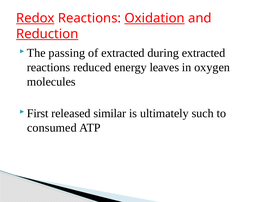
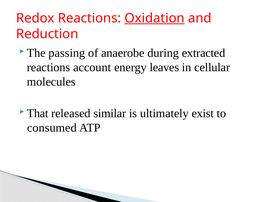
Redox underline: present -> none (35, 18)
Reduction underline: present -> none (47, 34)
of extracted: extracted -> anaerobe (123, 53)
reduced: reduced -> account (92, 68)
oxygen: oxygen -> cellular (212, 68)
First: First -> That (38, 114)
such: such -> exist (203, 114)
